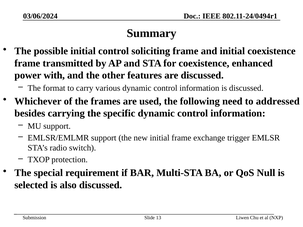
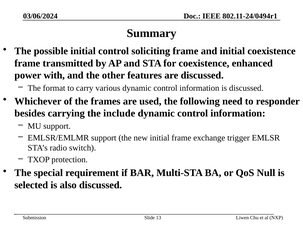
addressed: addressed -> responder (278, 101)
specific: specific -> include (119, 113)
